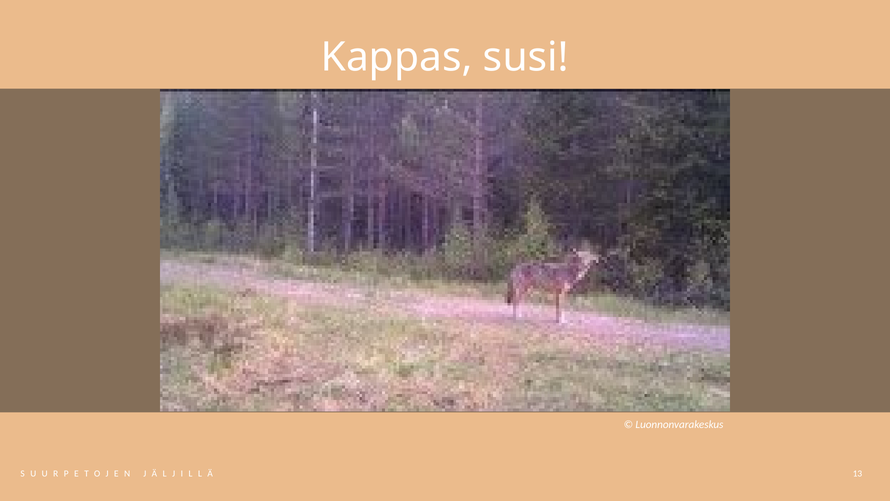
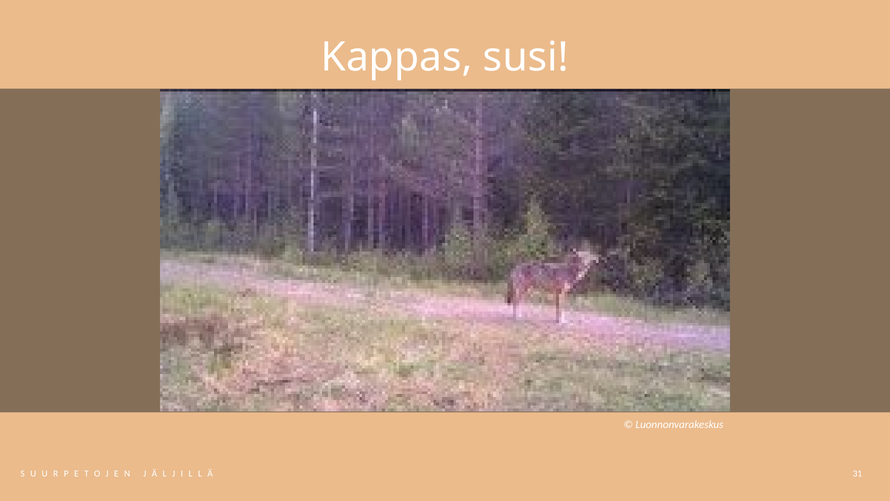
13: 13 -> 31 (857, 474)
